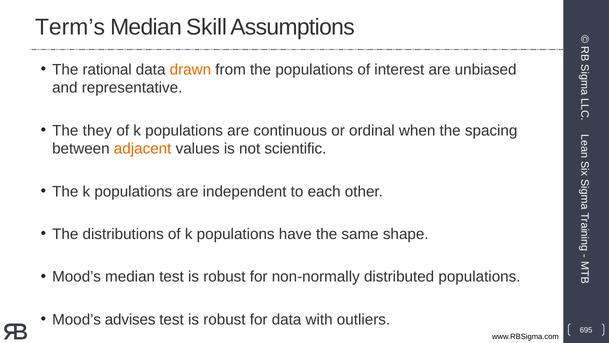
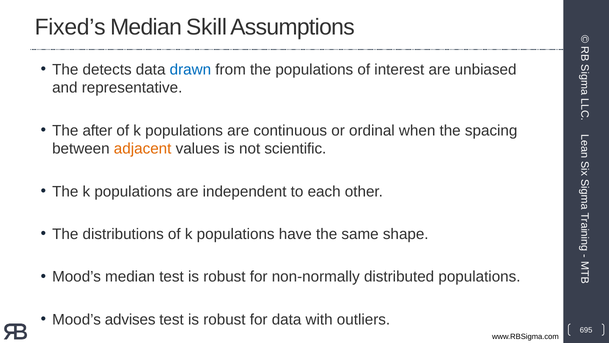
Term’s: Term’s -> Fixed’s (70, 27)
rational: rational -> detects (107, 70)
drawn colour: orange -> blue (190, 70)
they: they -> after (97, 130)
